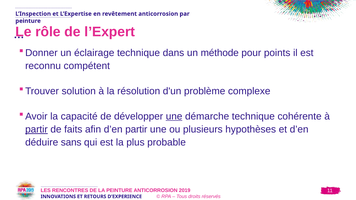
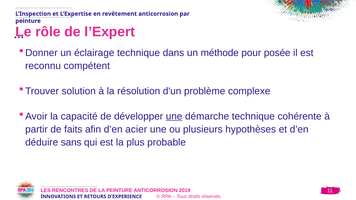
points: points -> posée (277, 53)
partir underline: present -> none (36, 130)
d’en partir: partir -> acier (136, 130)
